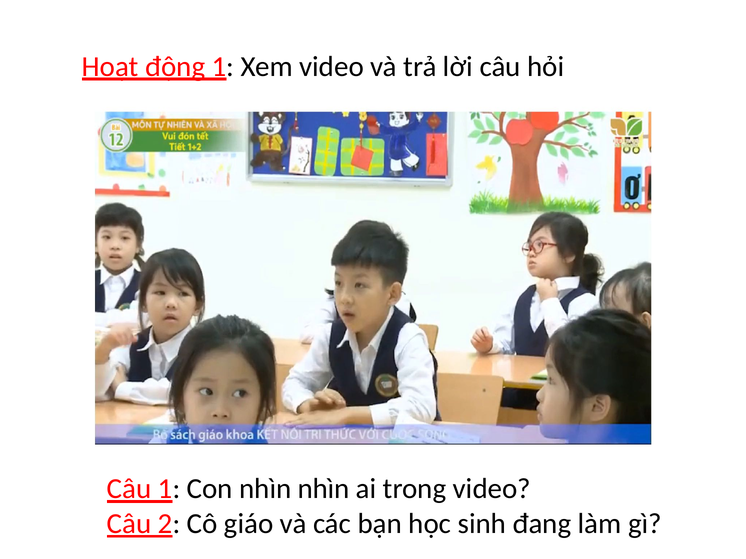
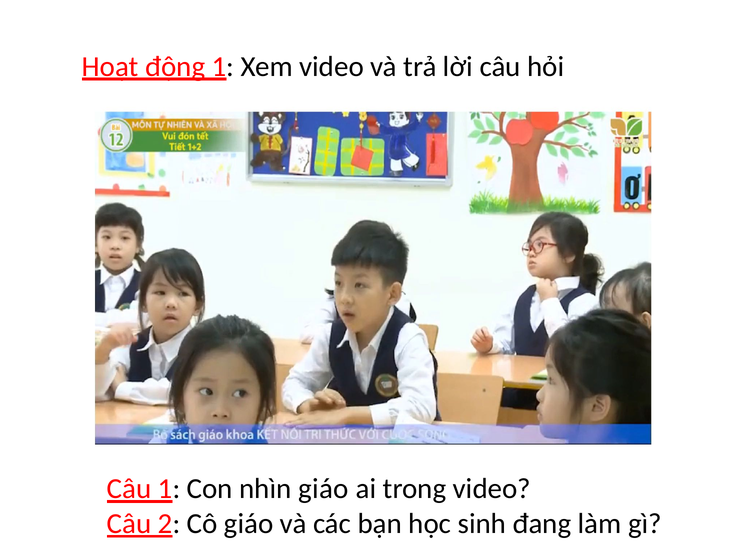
nhìn nhìn: nhìn -> giáo (324, 489)
